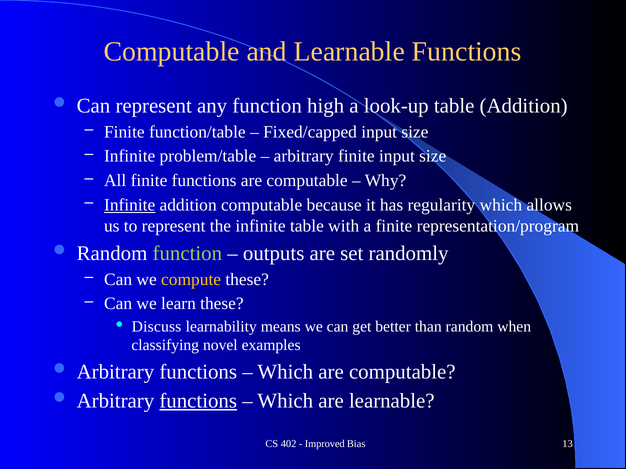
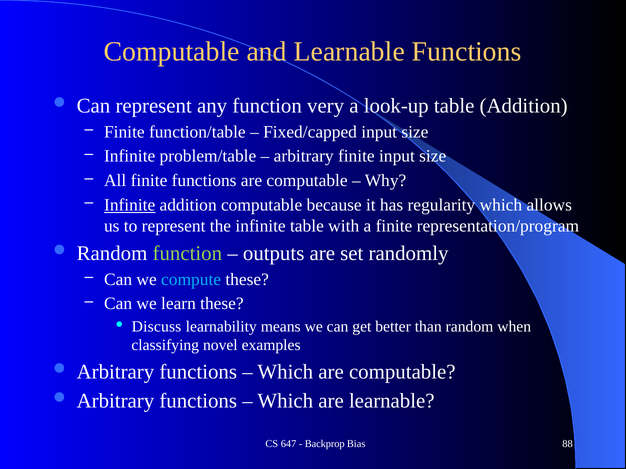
high: high -> very (326, 106)
compute colour: yellow -> light blue (191, 280)
functions underline: present -> none (198, 401)
402: 402 -> 647 (289, 444)
Improved: Improved -> Backprop (325, 444)
13: 13 -> 88 (568, 444)
